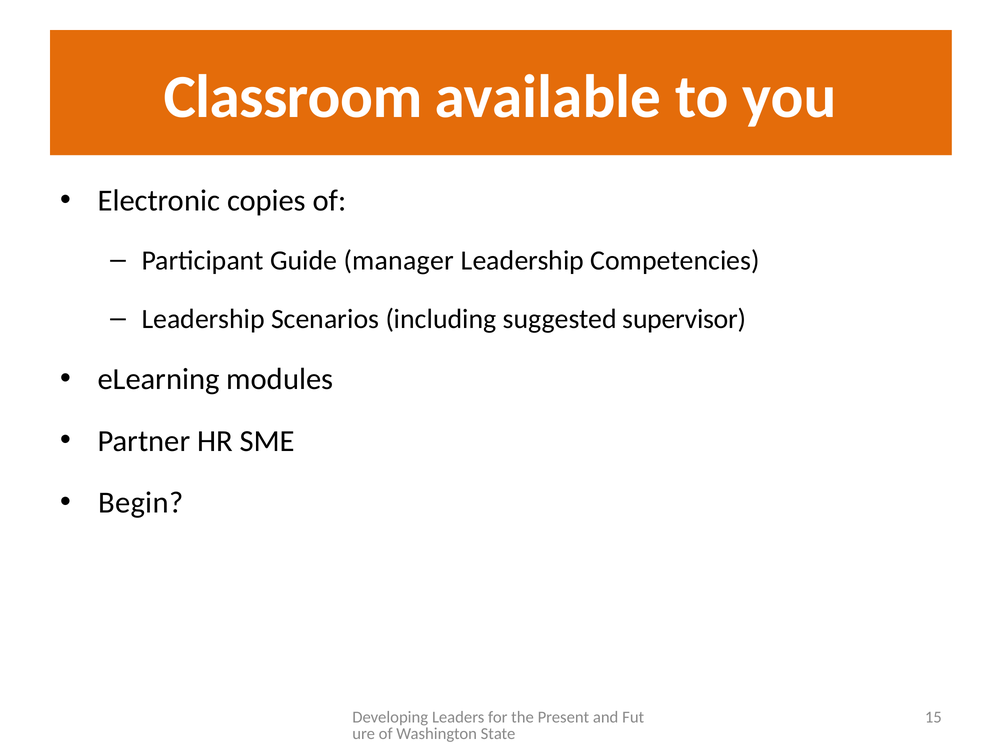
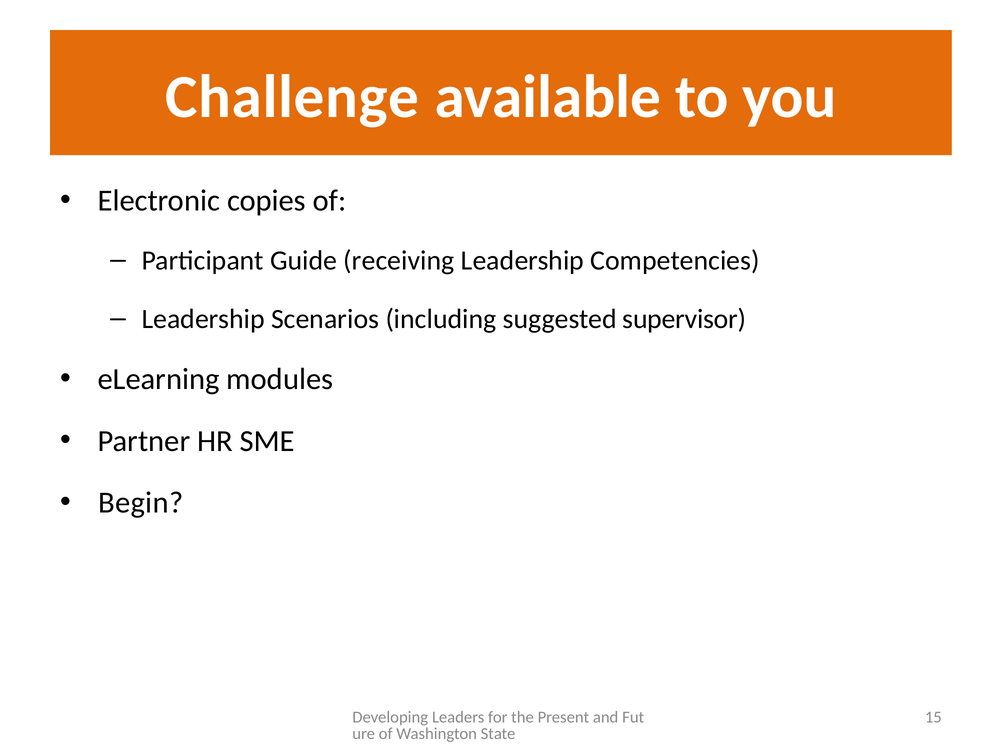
Classroom: Classroom -> Challenge (292, 97)
manager: manager -> receiving (399, 261)
